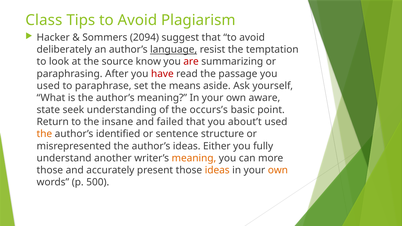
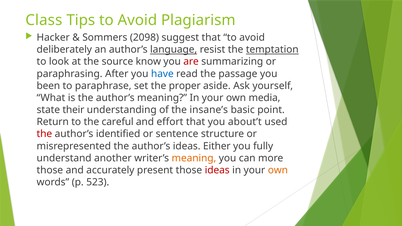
2094: 2094 -> 2098 (144, 38)
temptation underline: none -> present (272, 50)
have colour: red -> blue (162, 74)
used: used -> been (48, 86)
means: means -> proper (185, 86)
aware: aware -> media (264, 98)
seek: seek -> their (73, 110)
occurs’s: occurs’s -> insane’s (209, 110)
insane: insane -> careful (118, 122)
failed: failed -> effort (170, 122)
the colour: orange -> red (44, 134)
ideas colour: orange -> red (217, 170)
500: 500 -> 523 (98, 182)
